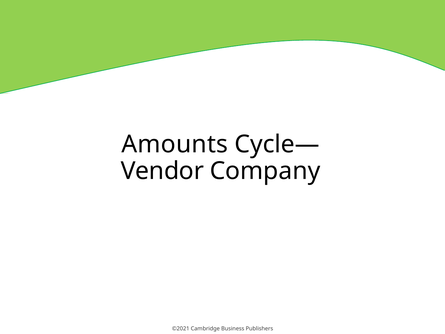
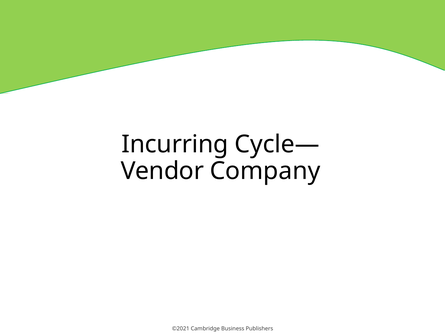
Amounts: Amounts -> Incurring (175, 144)
